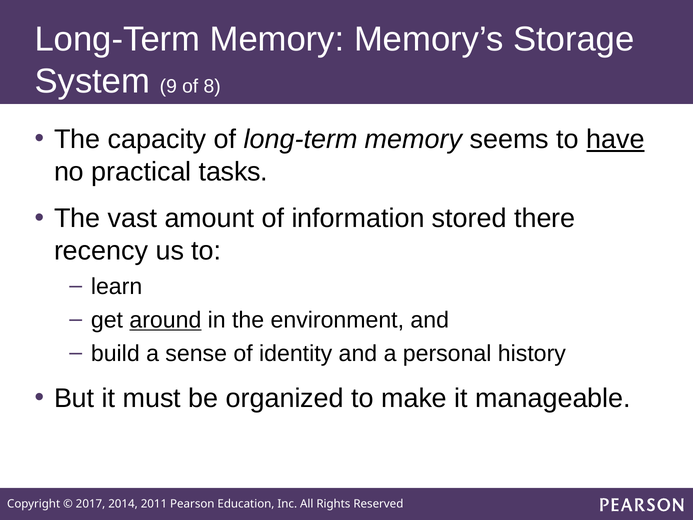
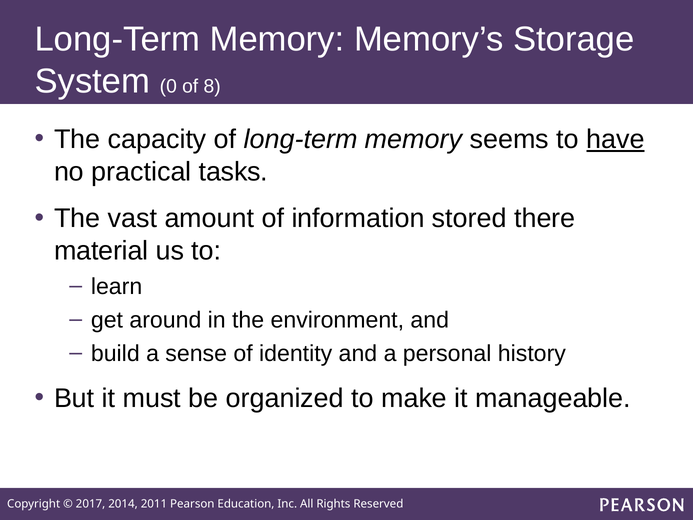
9: 9 -> 0 (168, 86)
recency: recency -> material (101, 251)
around underline: present -> none (165, 320)
